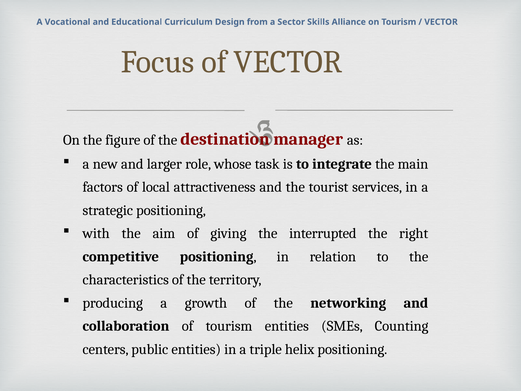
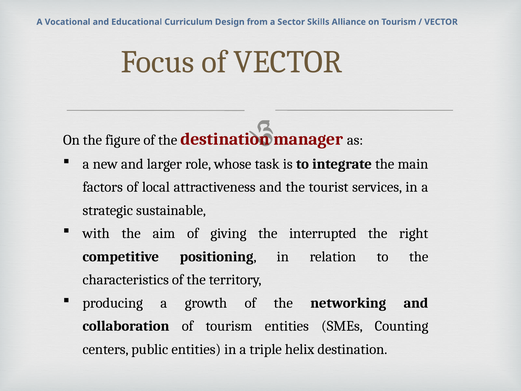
strategic positioning: positioning -> sustainable (171, 210)
helix positioning: positioning -> destination (352, 349)
